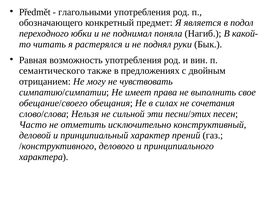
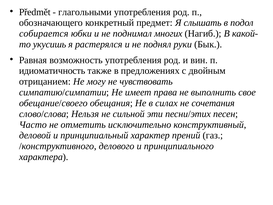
является: является -> слышать (203, 23)
переходного: переходного -> собирается (44, 34)
поняла: поняла -> многих (168, 34)
читать: читать -> укусишь (50, 44)
семантического: семантического -> идиоматичность (52, 71)
